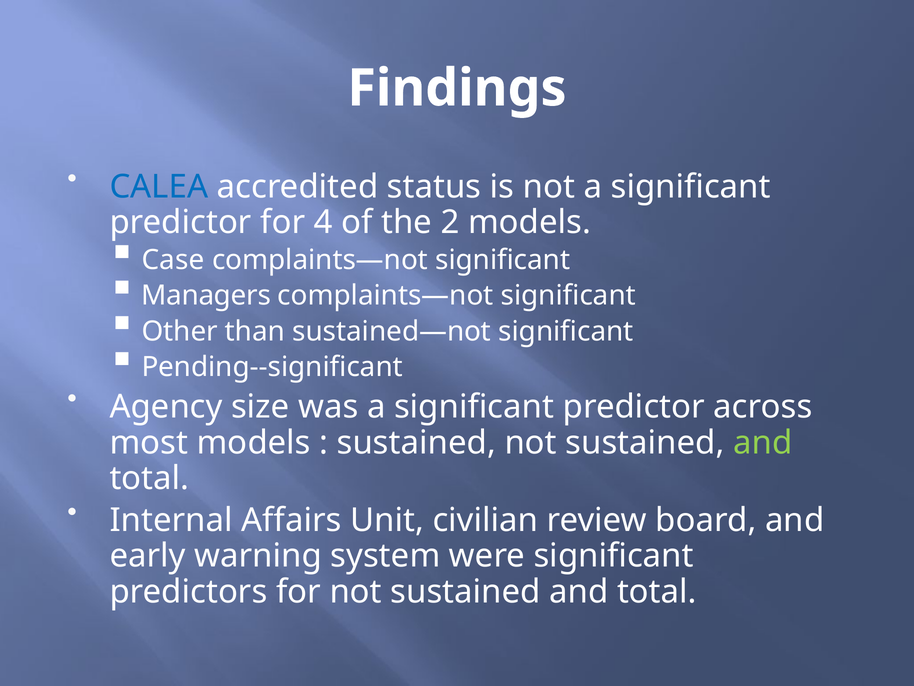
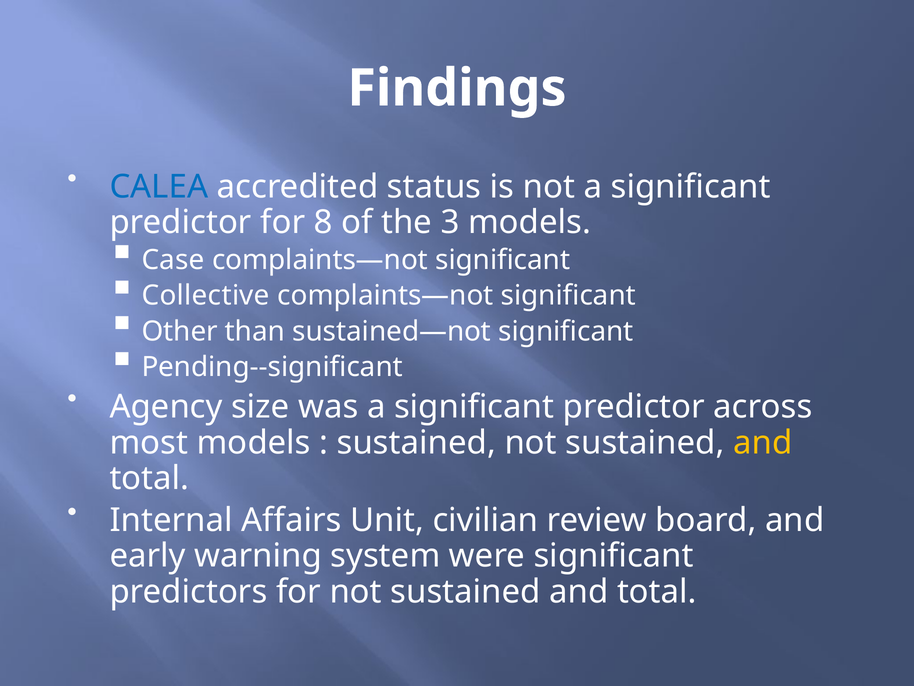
4: 4 -> 8 (323, 222)
2: 2 -> 3 (450, 222)
Managers: Managers -> Collective (206, 295)
and colour: light green -> yellow (763, 442)
